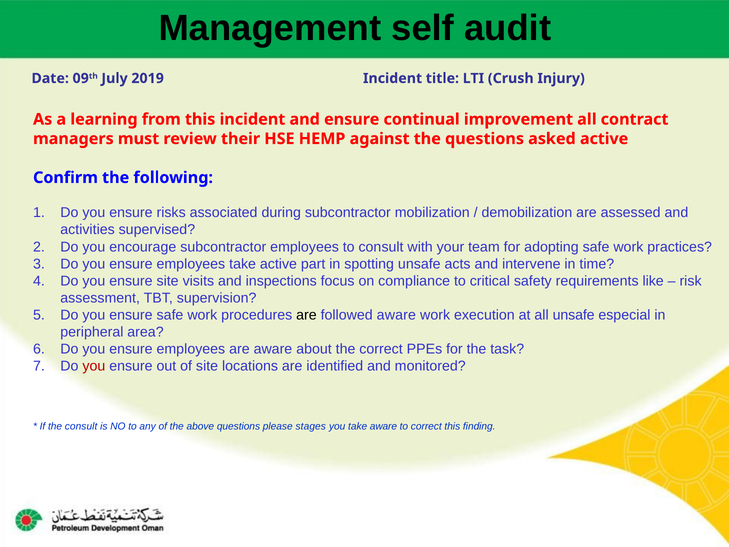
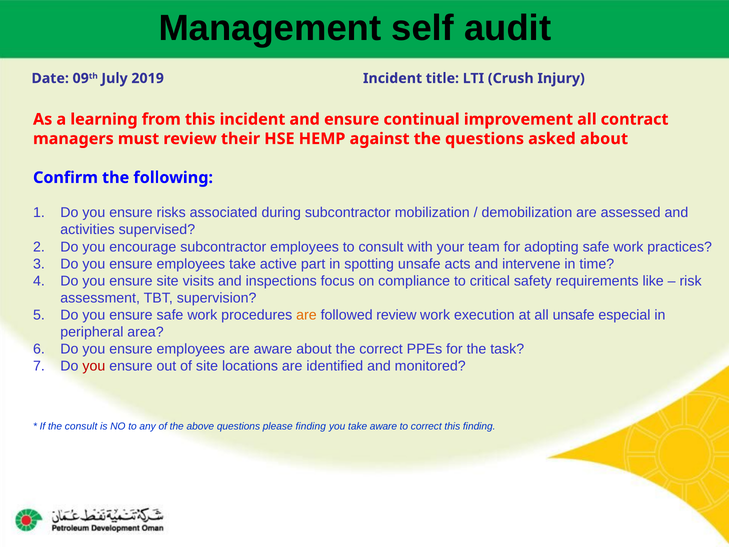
asked active: active -> about (604, 139)
are colour: black -> orange (306, 315)
followed aware: aware -> review (396, 315)
please stages: stages -> finding (311, 426)
